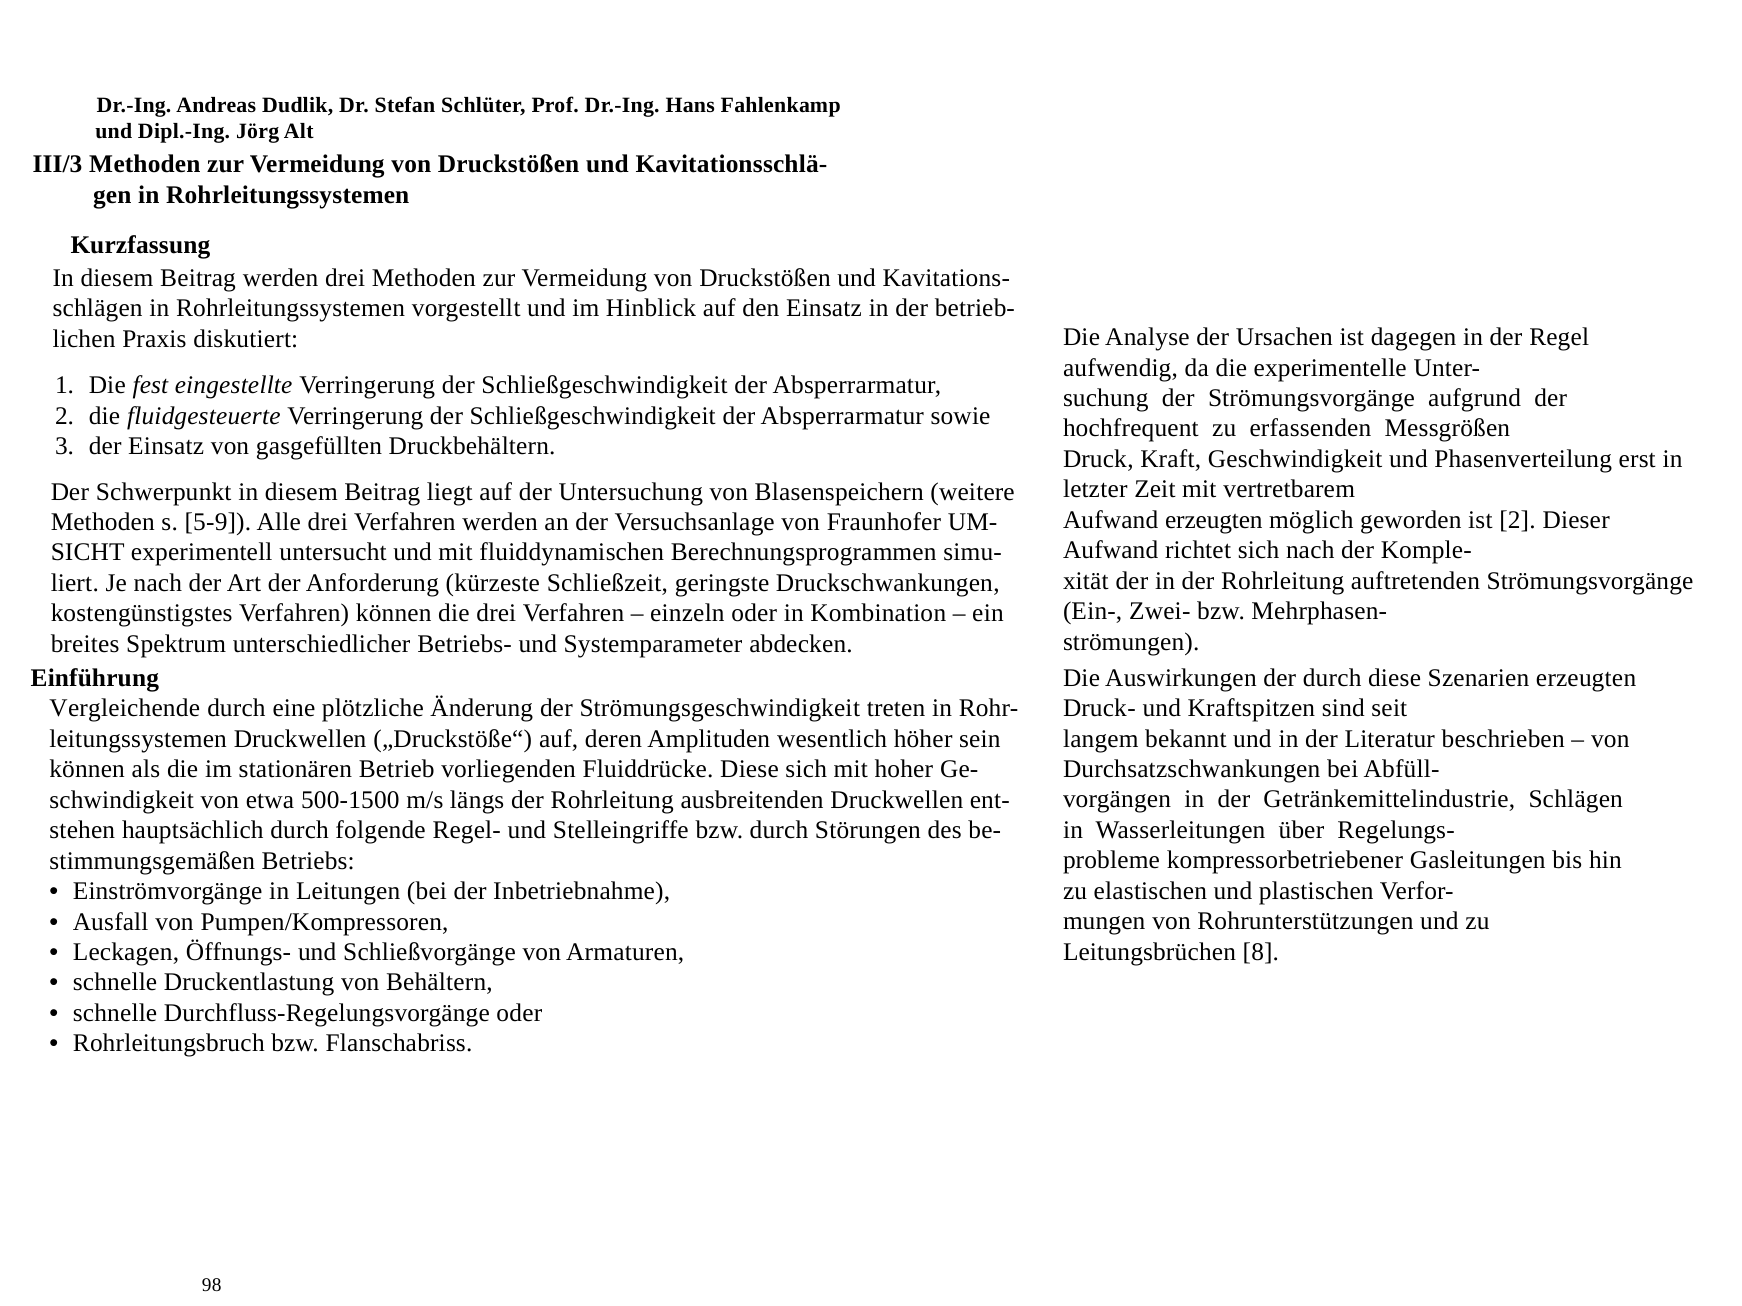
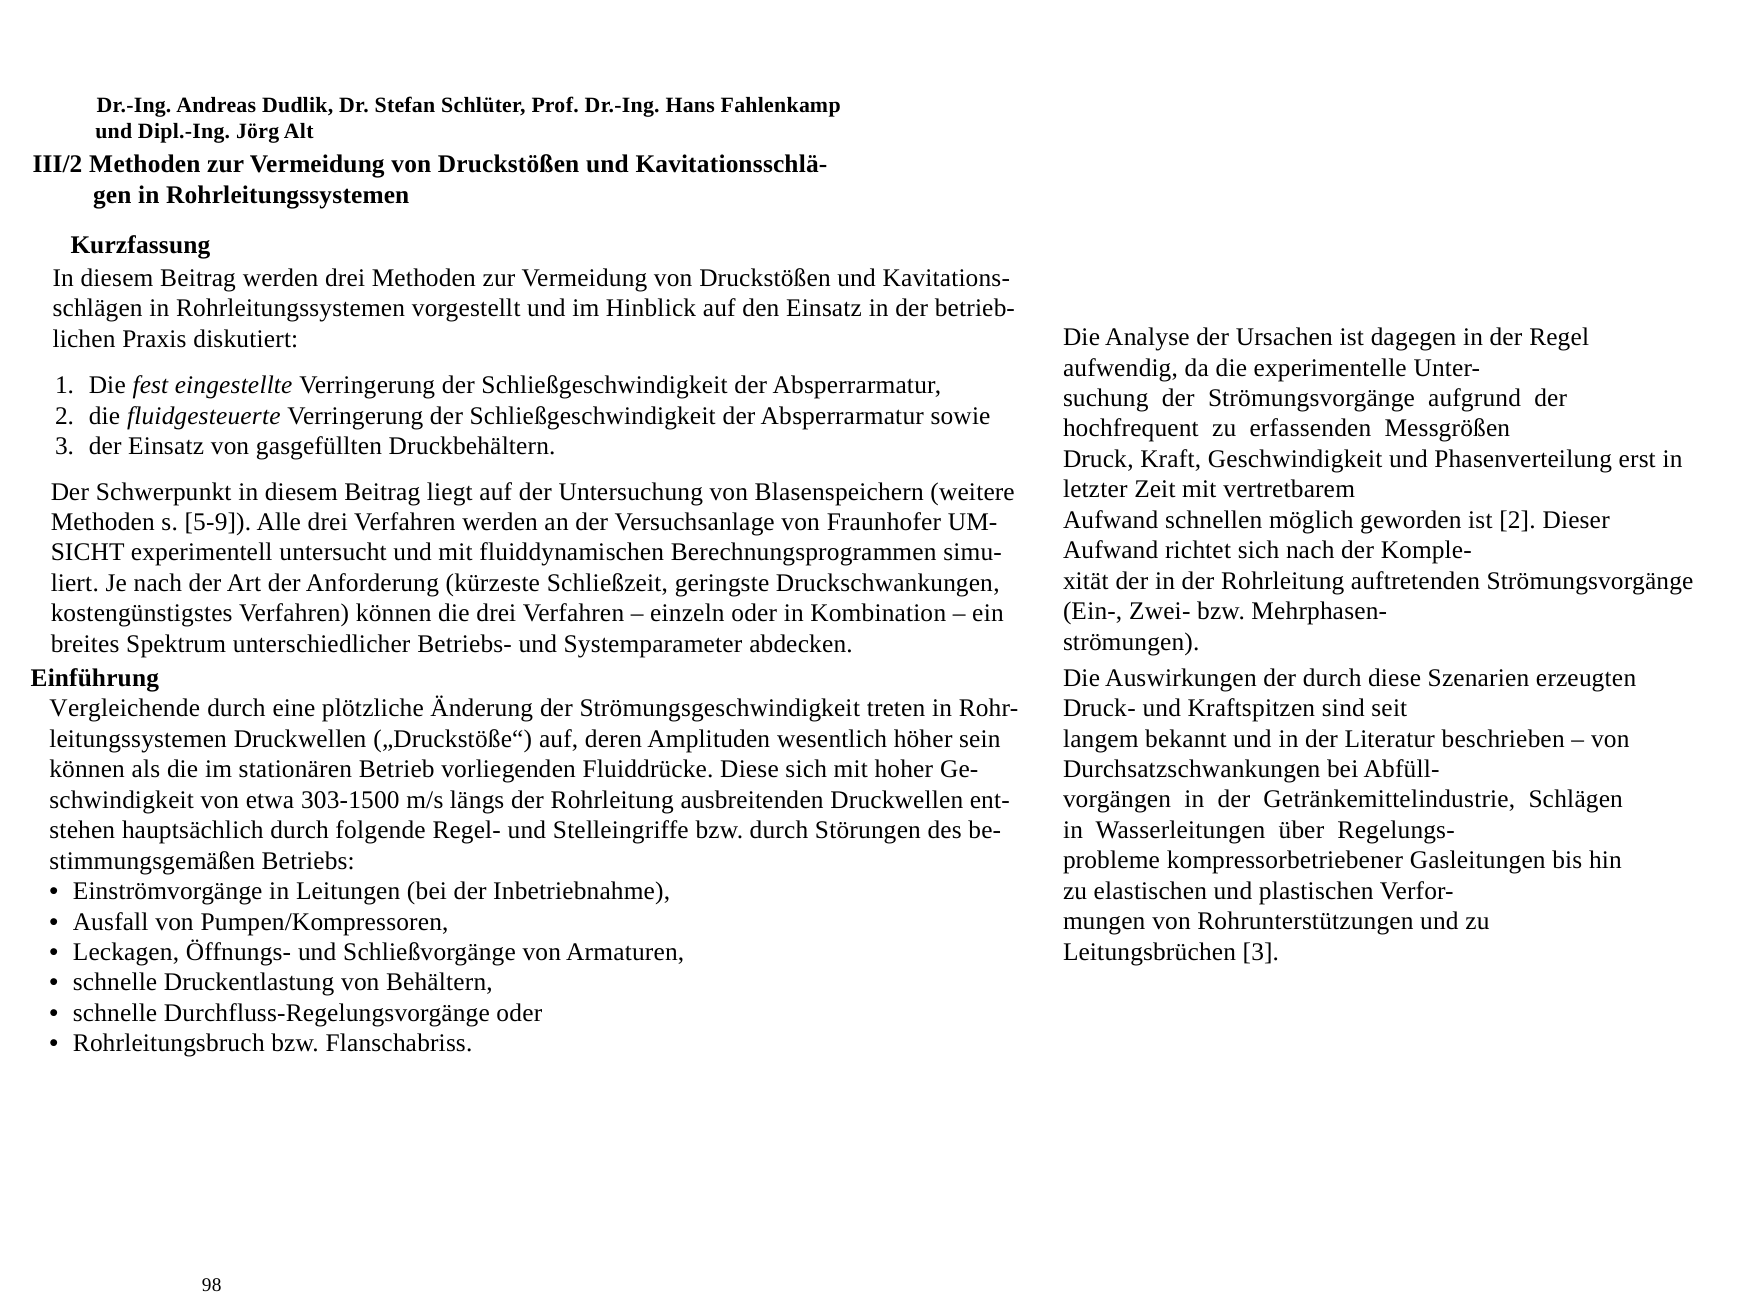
III/3: III/3 -> III/2 (57, 165)
Aufwand erzeugten: erzeugten -> schnellen (1214, 520)
500-1500: 500-1500 -> 303-1500 (350, 800)
Leitungsbrüchen 8: 8 -> 3 (1261, 952)
